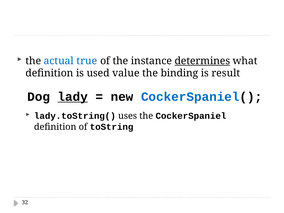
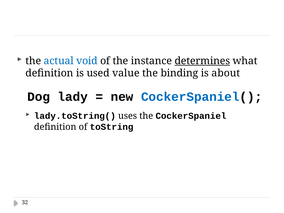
true: true -> void (87, 61)
result: result -> about (226, 73)
lady underline: present -> none (73, 97)
